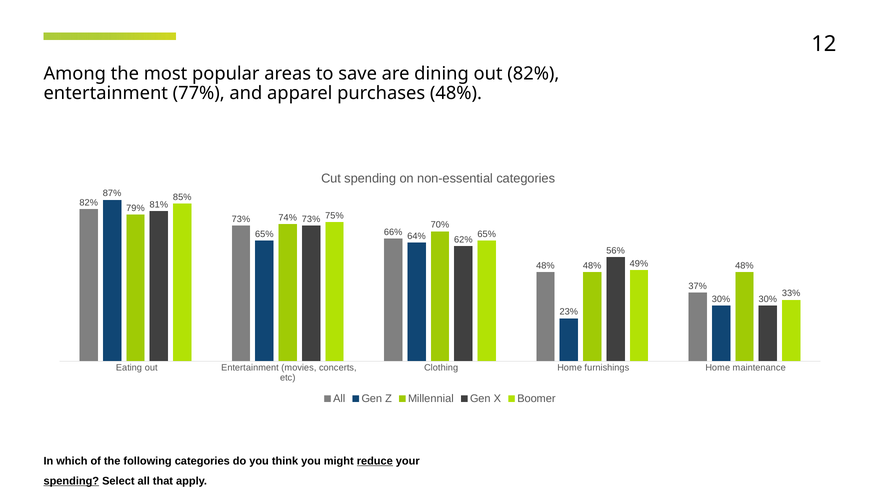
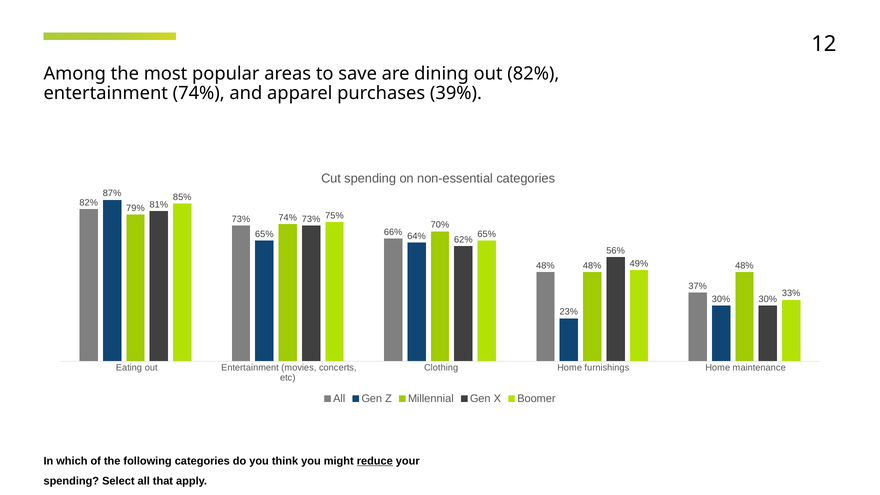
entertainment 77%: 77% -> 74% (199, 93)
purchases 48%: 48% -> 39% (456, 93)
spending underline: present -> none (71, 481)
